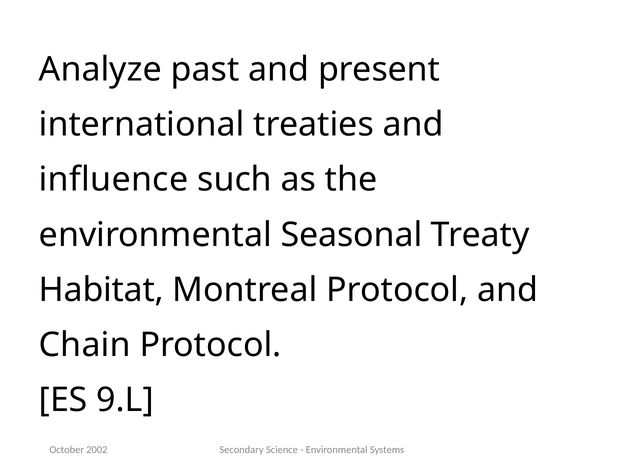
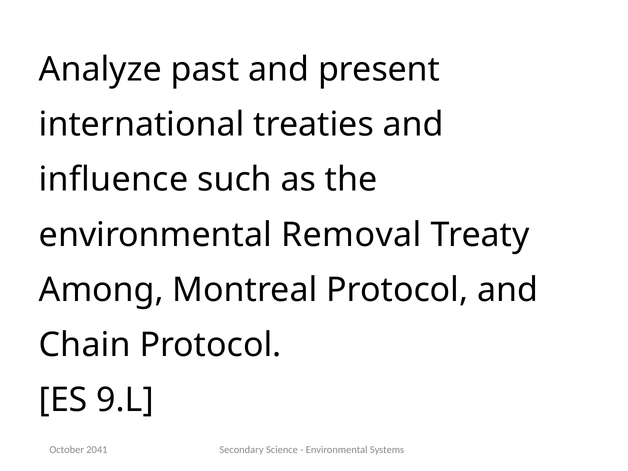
Seasonal: Seasonal -> Removal (351, 235)
Habitat: Habitat -> Among (101, 290)
2002: 2002 -> 2041 (97, 450)
